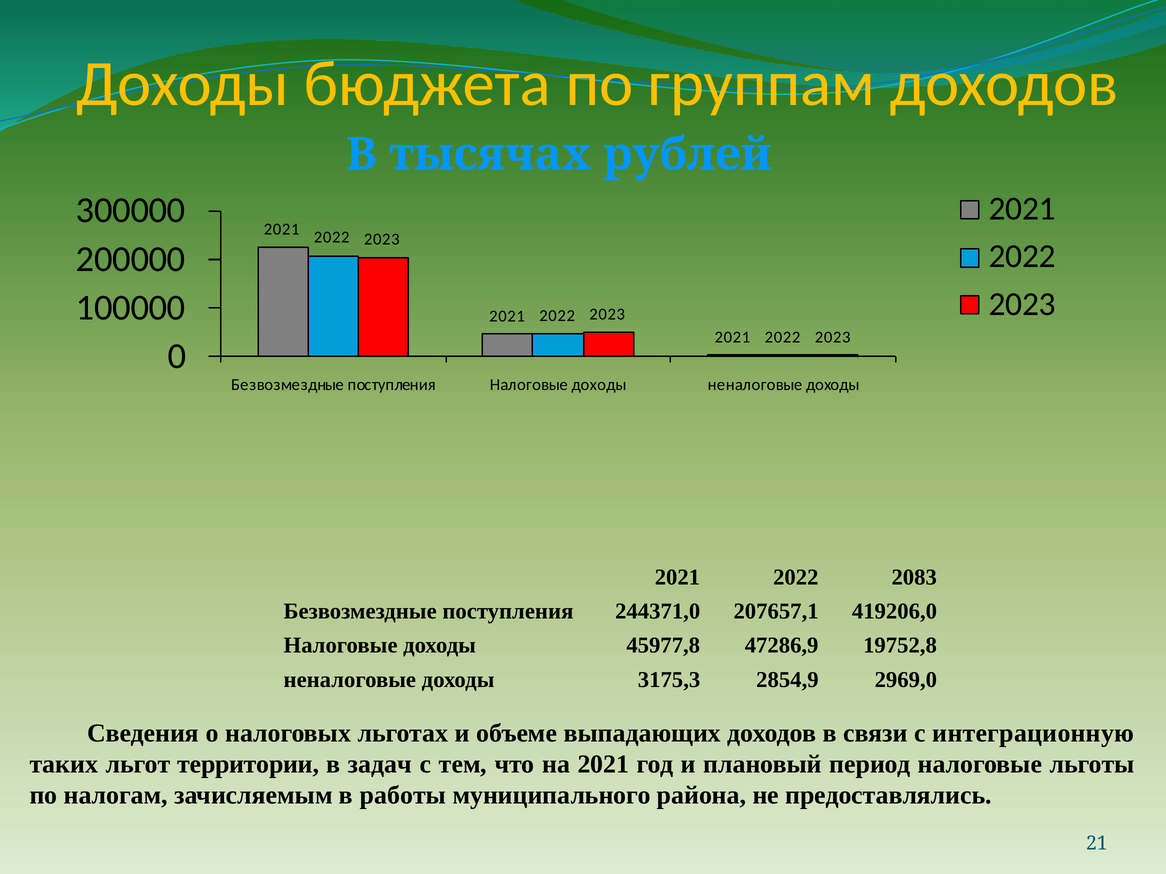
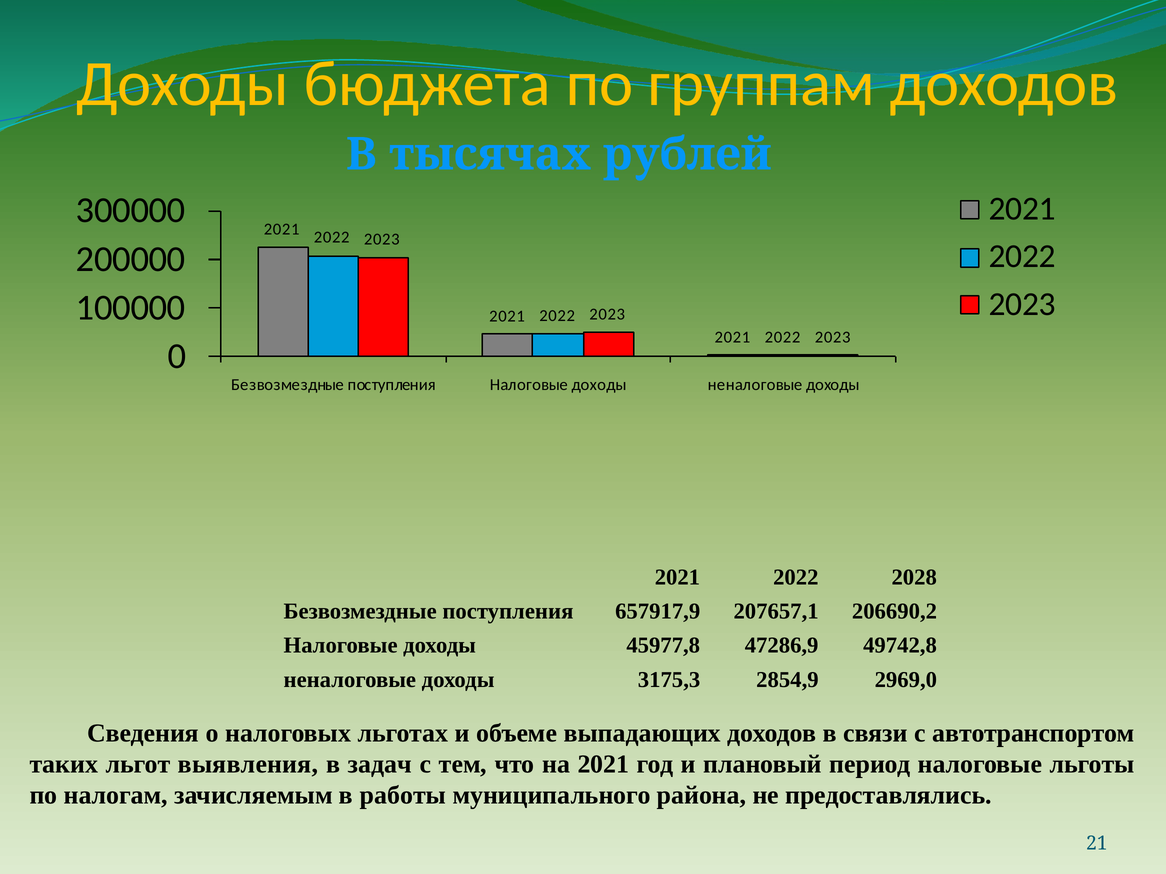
2083: 2083 -> 2028 (914, 577)
244371,0: 244371,0 -> 657917,9 (658, 612)
419206,0: 419206,0 -> 206690,2 (894, 612)
19752,8: 19752,8 -> 49742,8 (900, 646)
интеграционную: интеграционную -> автотранспортом (1033, 734)
территории: территории -> выявления (248, 765)
